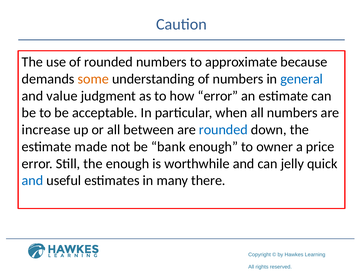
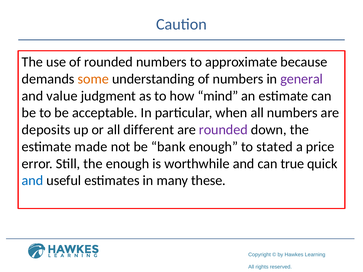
general colour: blue -> purple (302, 79)
how error: error -> mind (218, 96)
increase: increase -> deposits (46, 130)
between: between -> different (149, 130)
rounded colour: blue -> purple (223, 130)
owner: owner -> stated (275, 147)
jelly: jelly -> true (292, 164)
there: there -> these (208, 181)
